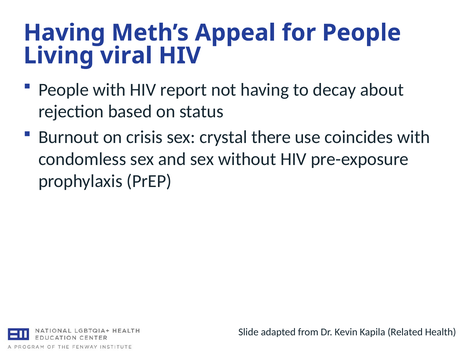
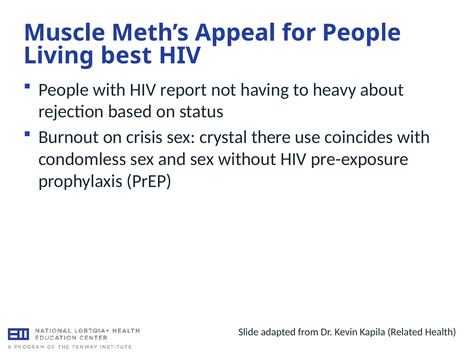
Having: Having -> Muscle (64, 33)
viral: viral -> best (126, 56)
decay: decay -> heavy (335, 90)
